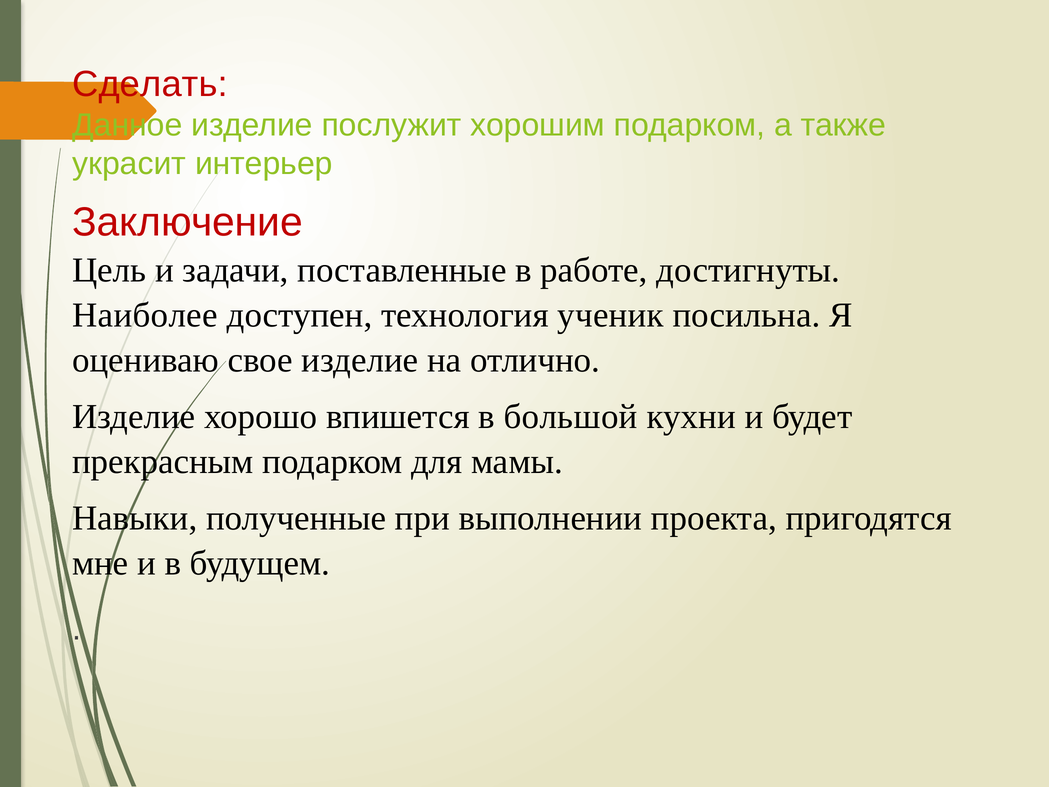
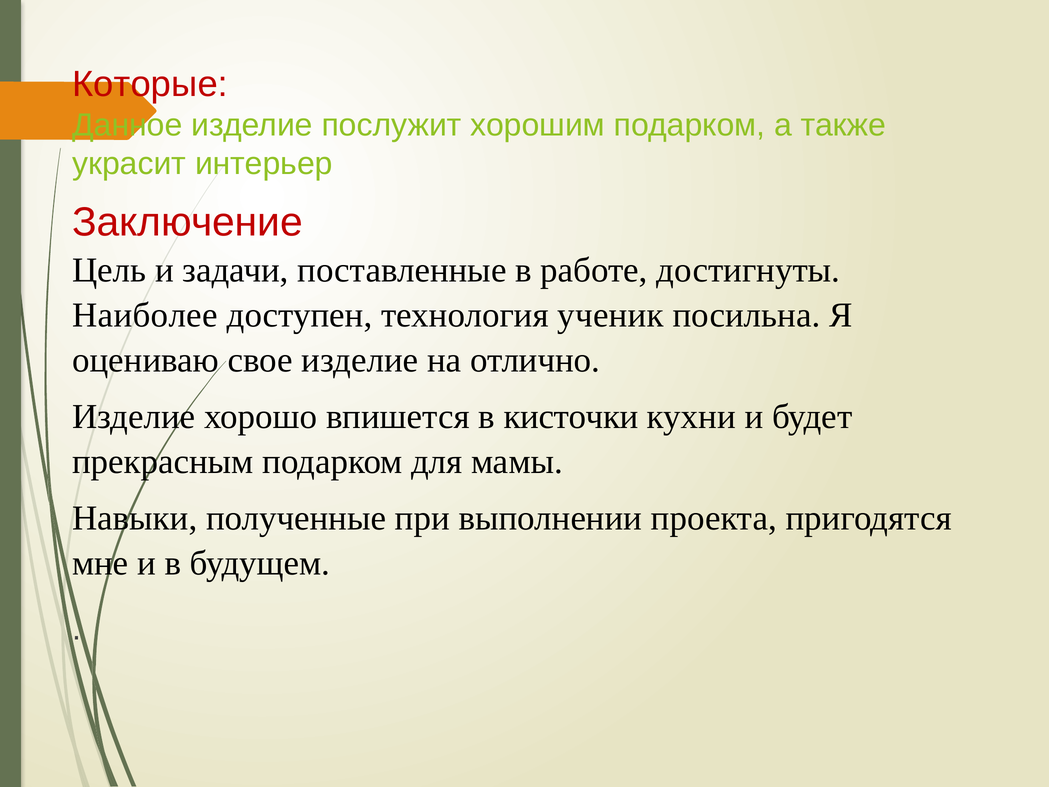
Сделать: Сделать -> Которые (150, 84)
большой: большой -> кисточки (571, 417)
